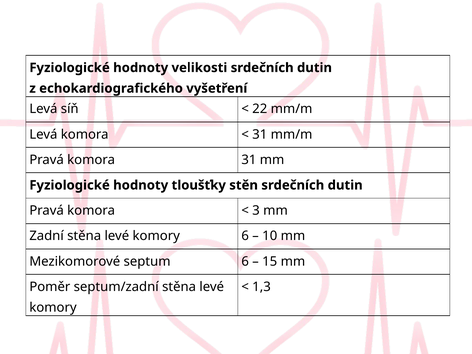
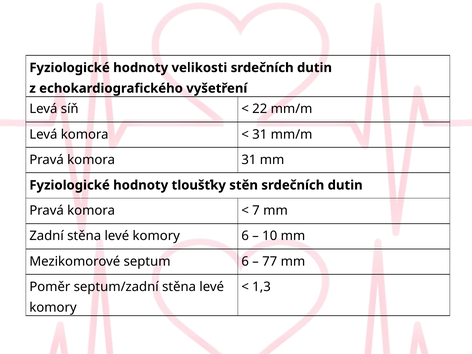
3: 3 -> 7 (256, 211)
15: 15 -> 77 (270, 261)
